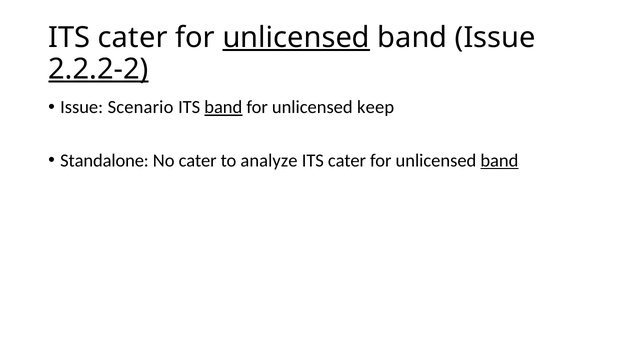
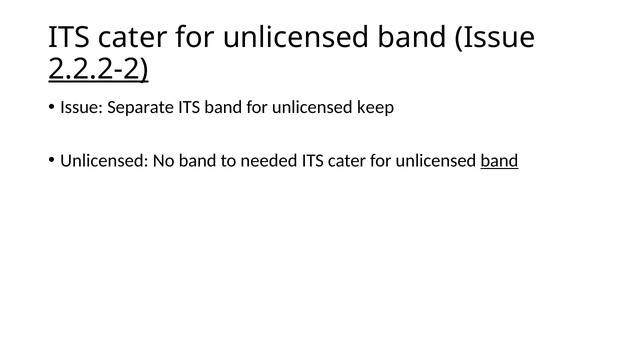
unlicensed underline: present -> none (296, 38)
Scenario: Scenario -> Separate (141, 107)
band underline: present -> none (223, 107)
Standalone: Standalone -> Unlicensed (104, 160)
No cater: cater -> band (198, 160)
analyze: analyze -> needed (269, 160)
